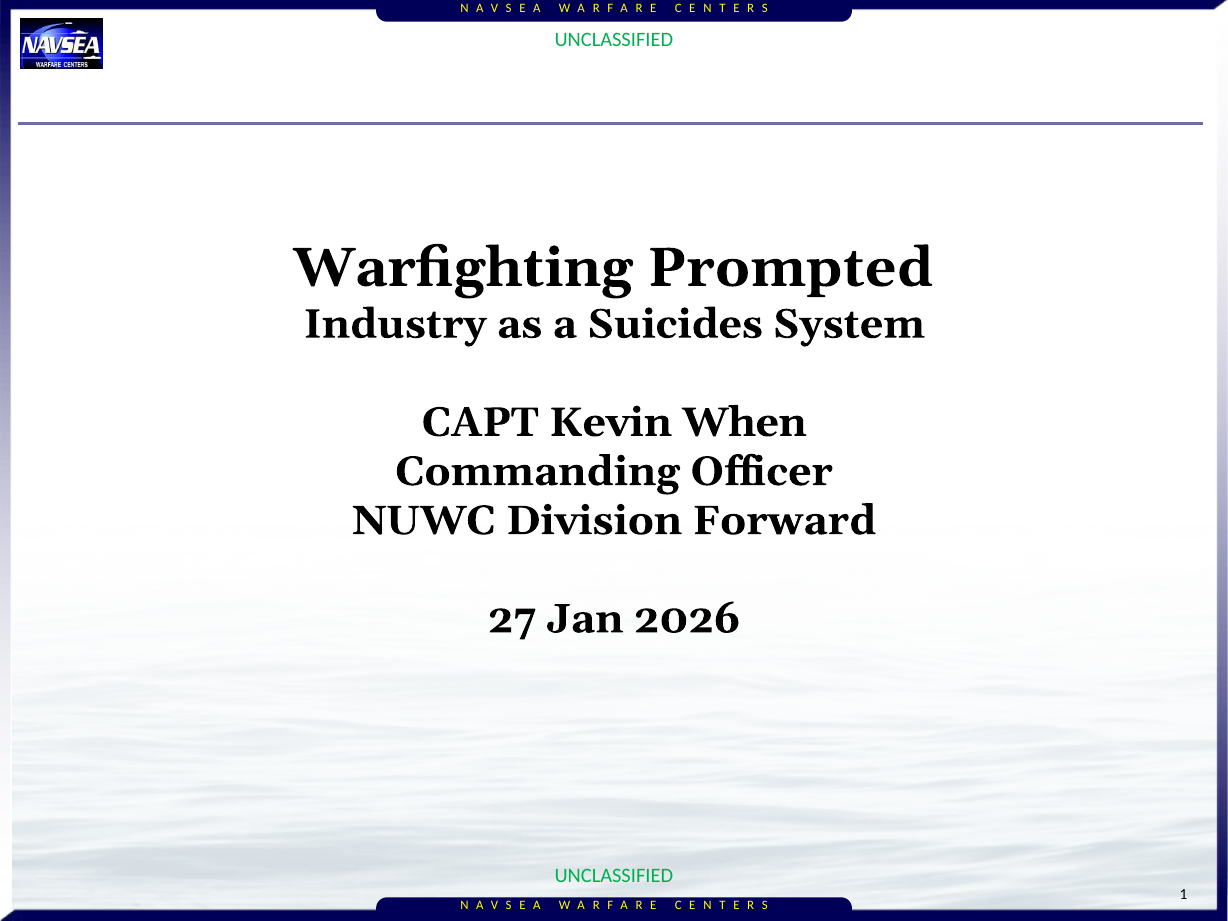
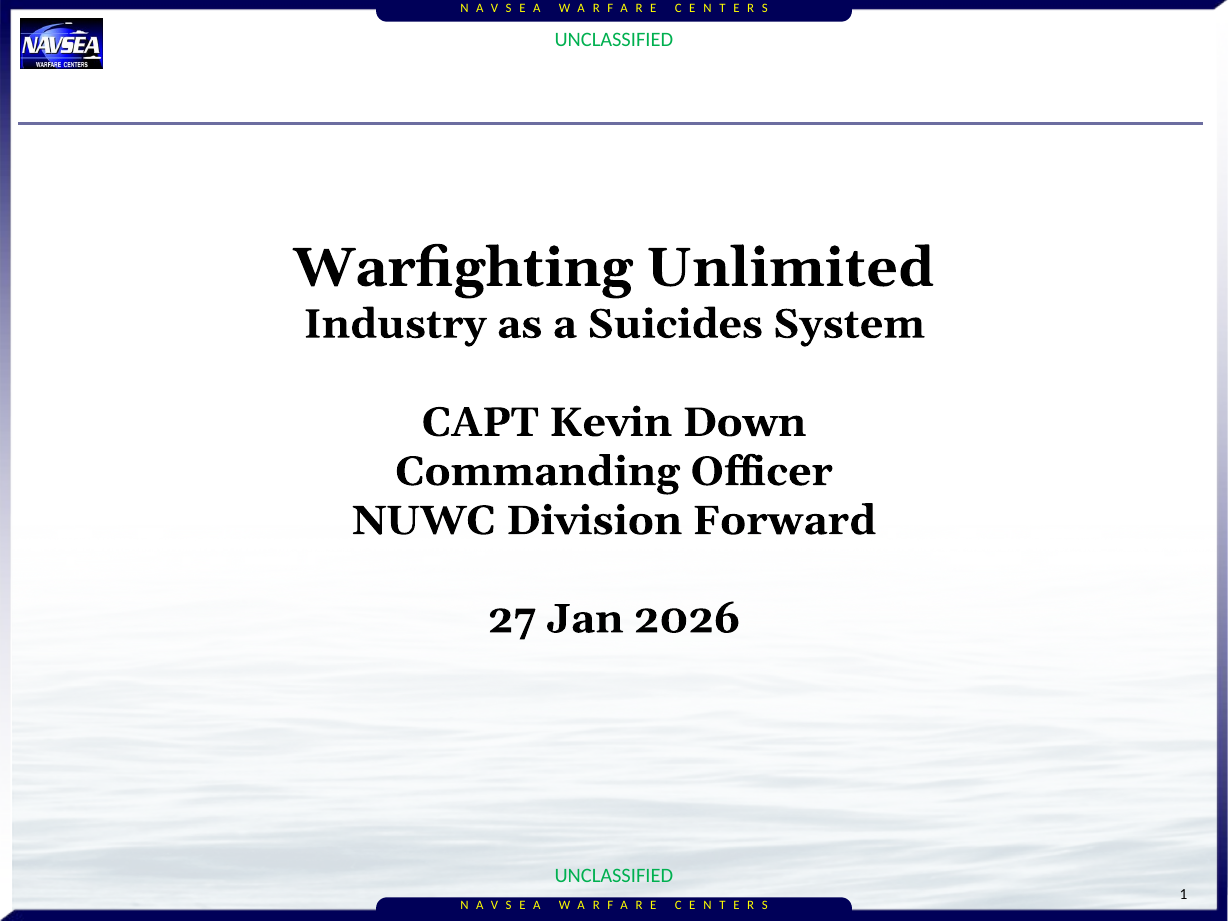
Prompted: Prompted -> Unlimited (790, 268)
When: When -> Down (744, 422)
